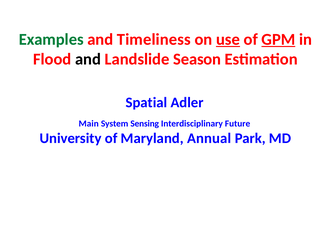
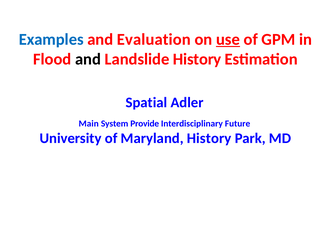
Examples colour: green -> blue (51, 39)
Timeliness: Timeliness -> Evaluation (154, 39)
GPM underline: present -> none (278, 39)
Landslide Season: Season -> History (197, 59)
Sensing: Sensing -> Provide (145, 124)
Maryland Annual: Annual -> History (209, 138)
